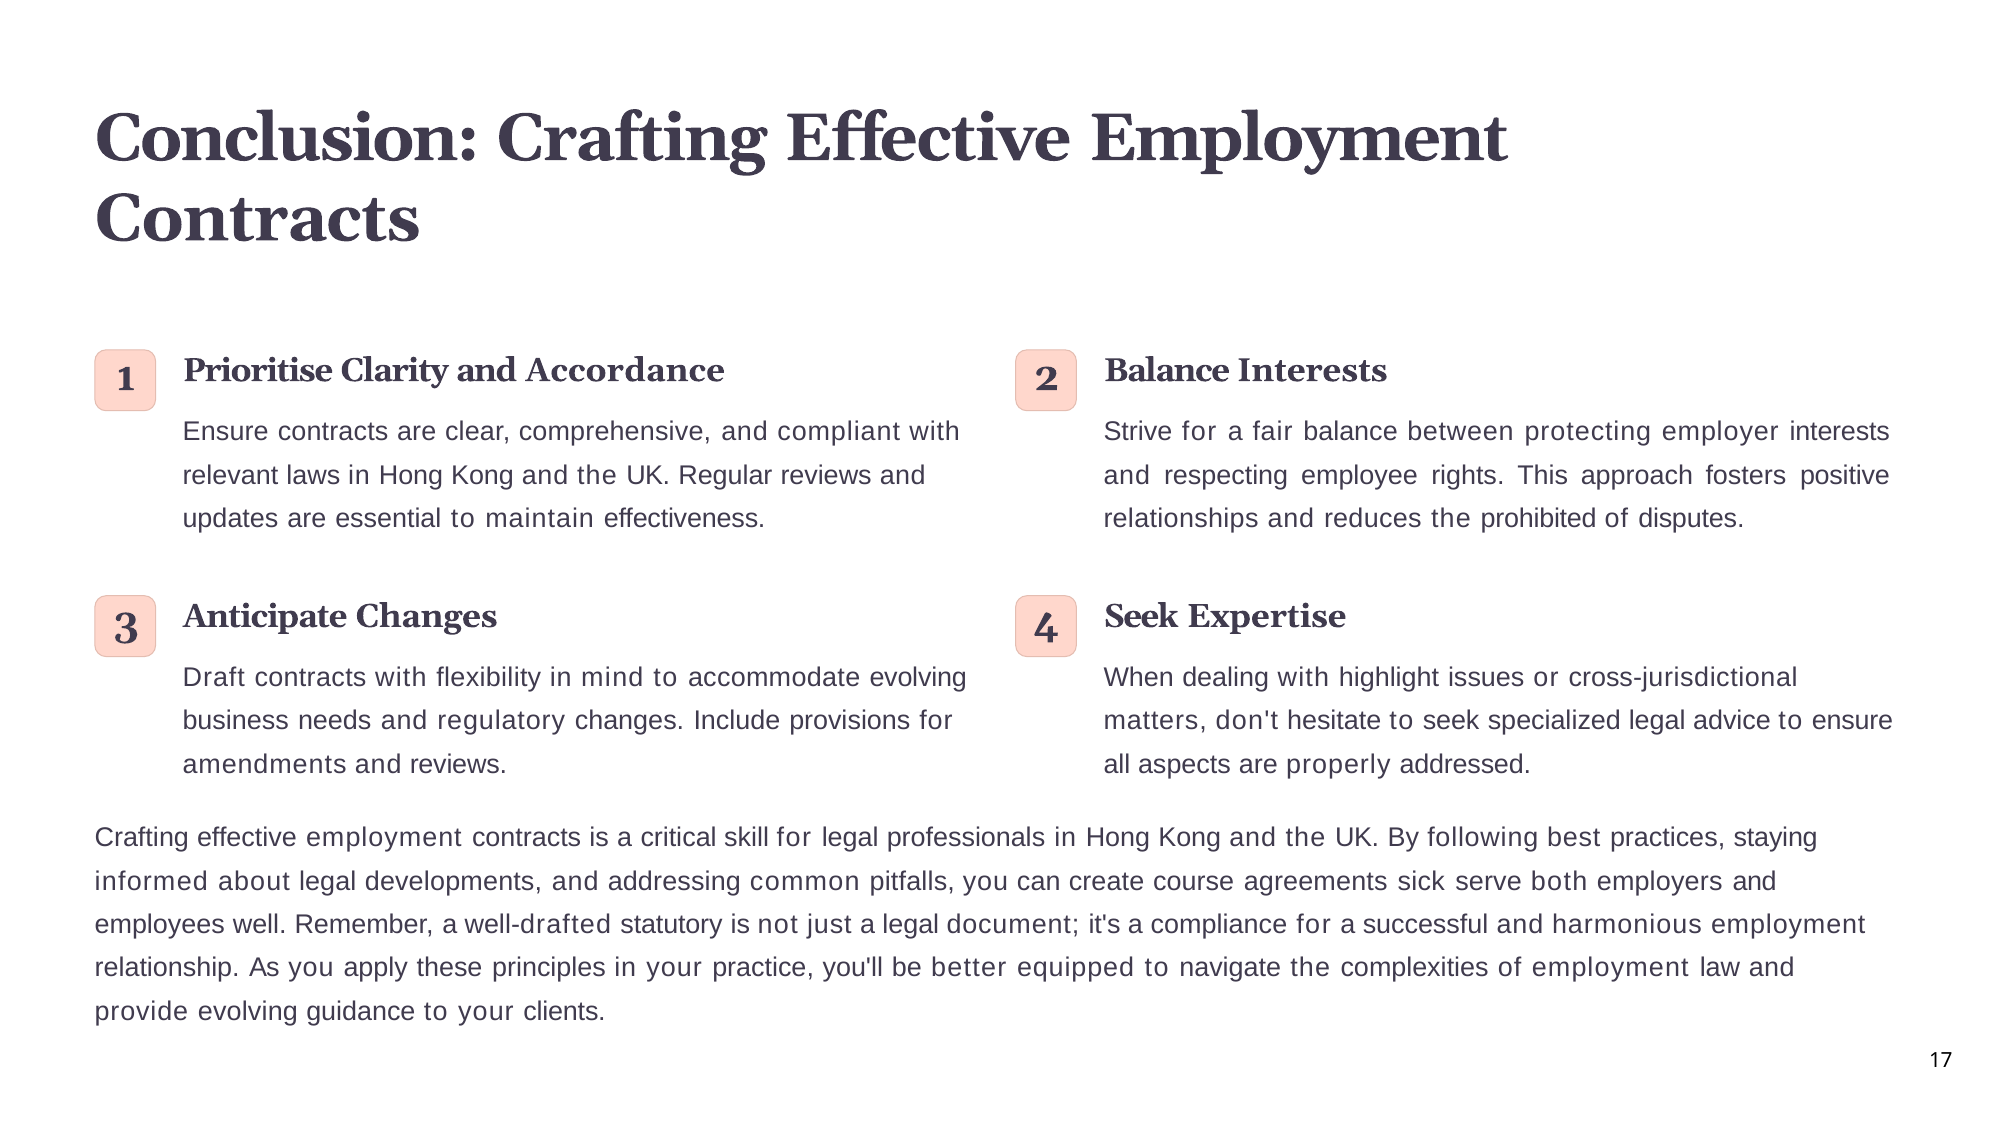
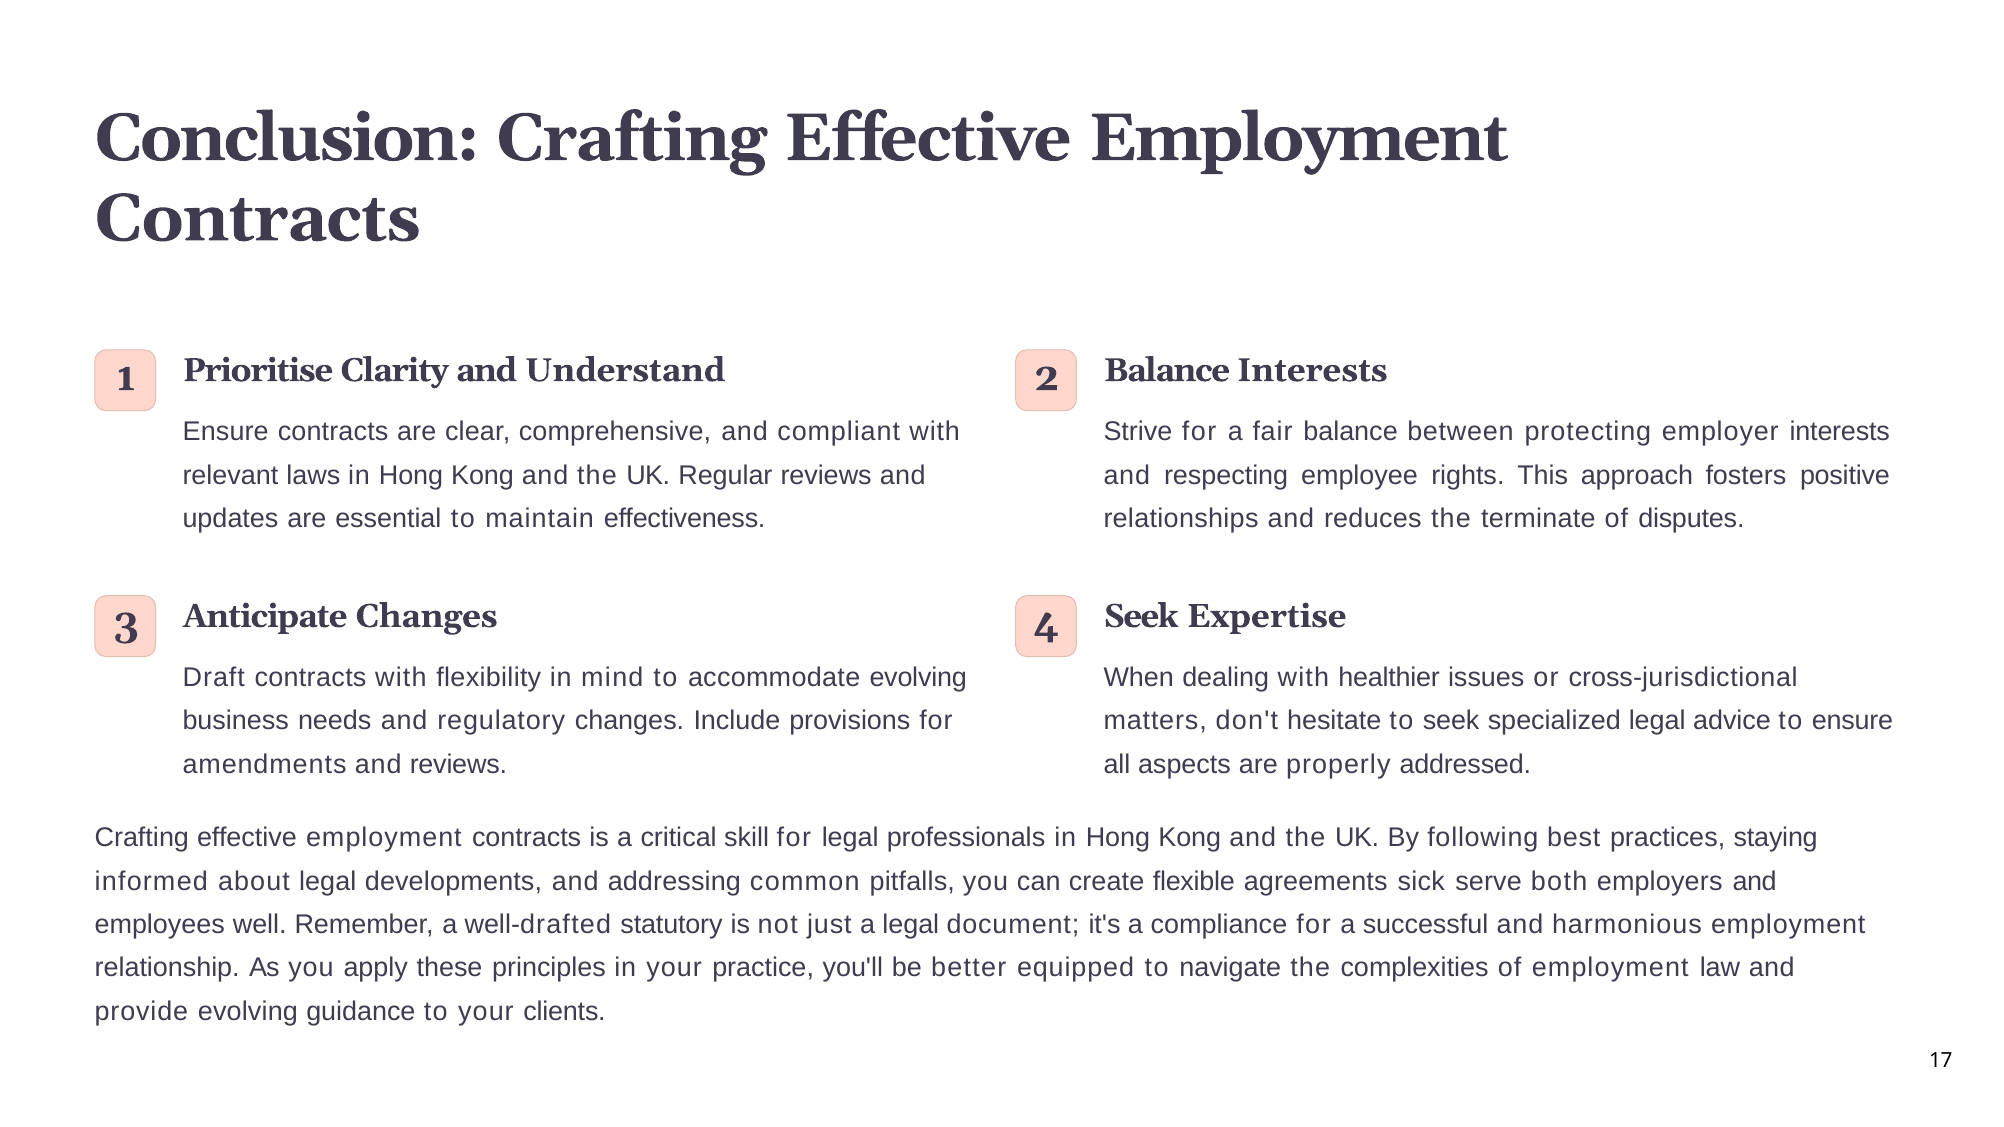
Accordance: Accordance -> Understand (625, 370)
prohibited: prohibited -> terminate (1538, 519)
highlight: highlight -> healthier (1389, 678)
course: course -> flexible (1194, 882)
